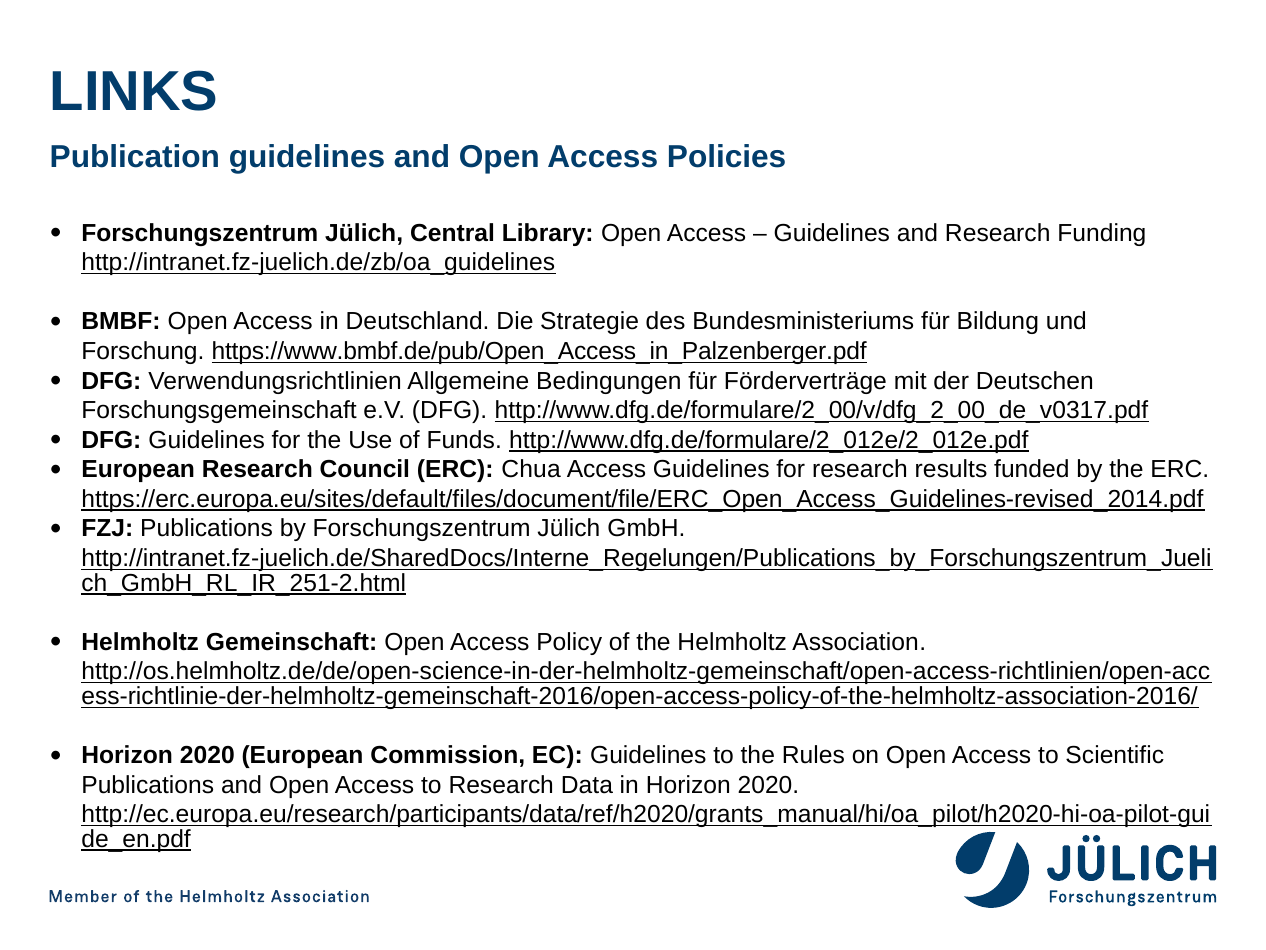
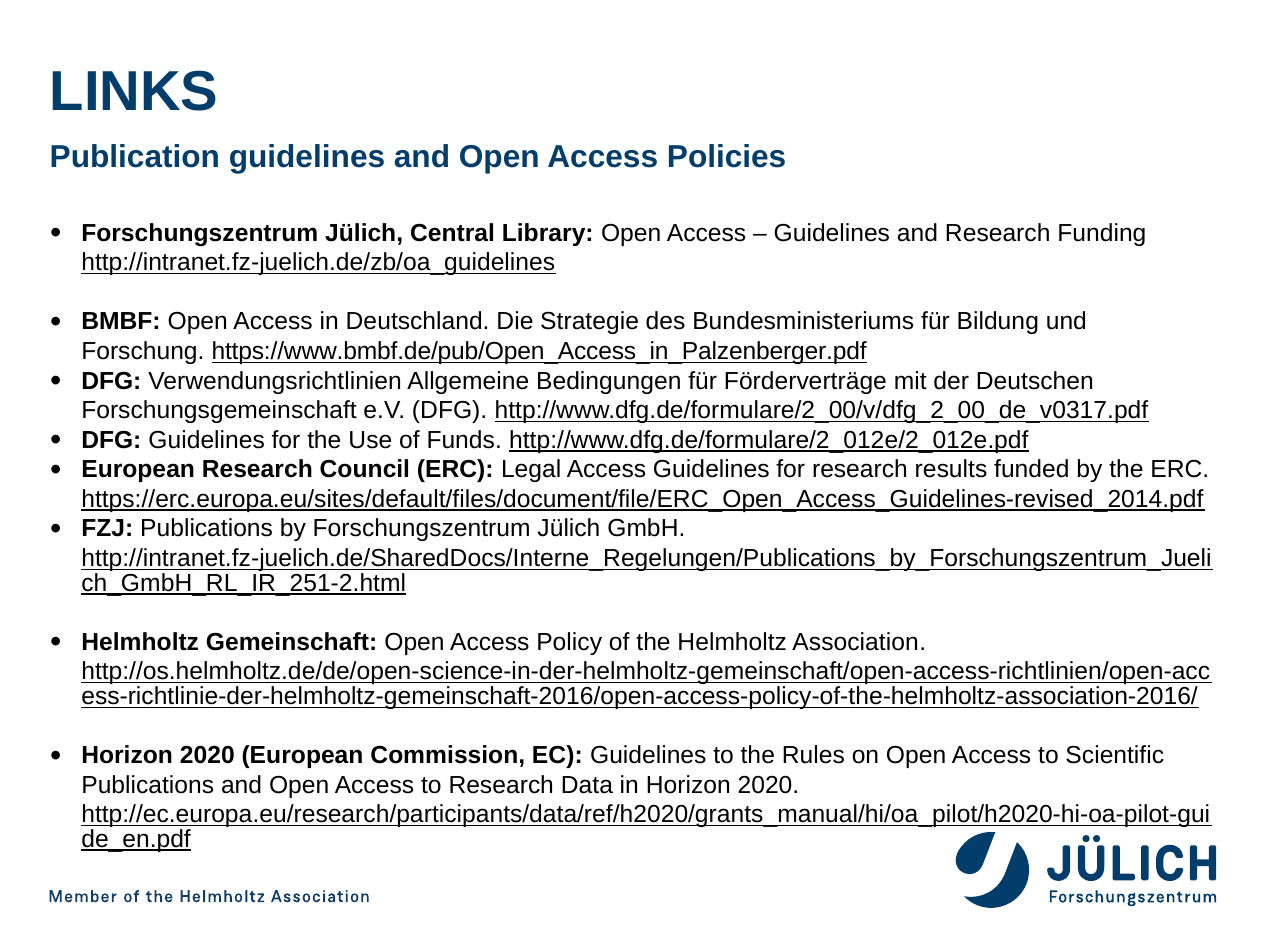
Chua: Chua -> Legal (531, 469)
